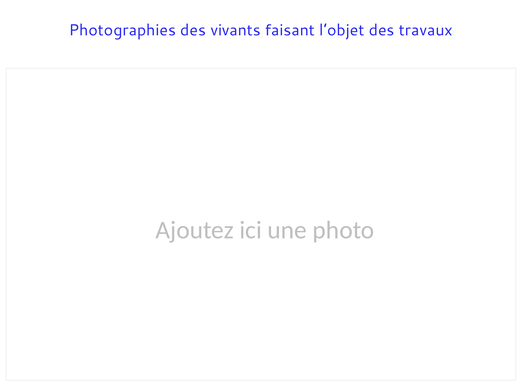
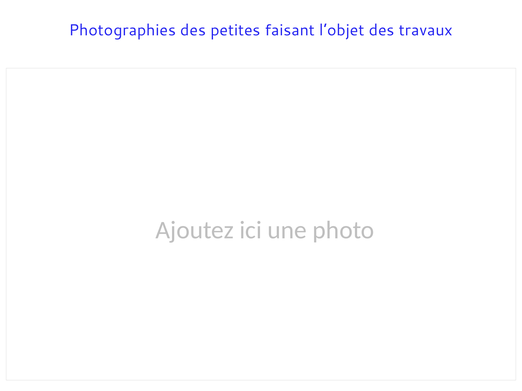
vivants: vivants -> petites (235, 30)
